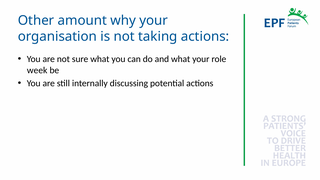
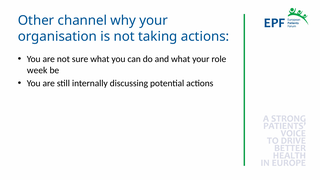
amount: amount -> channel (82, 21)
